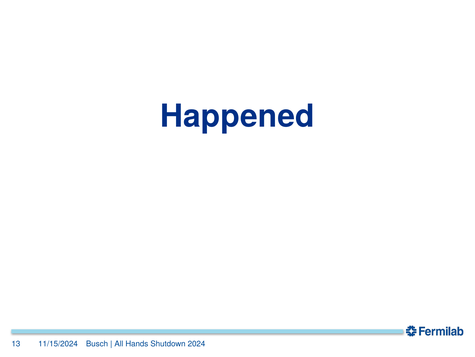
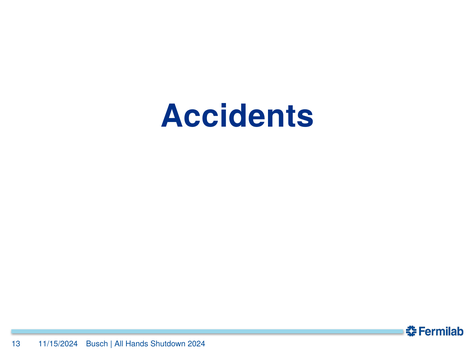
Happened: Happened -> Accidents (237, 116)
